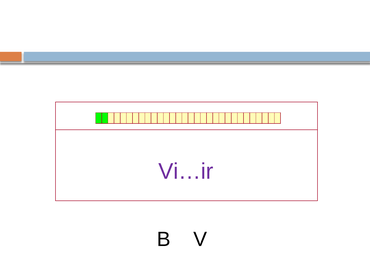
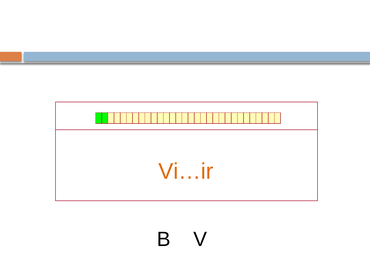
Vi…ir colour: purple -> orange (186, 171)
